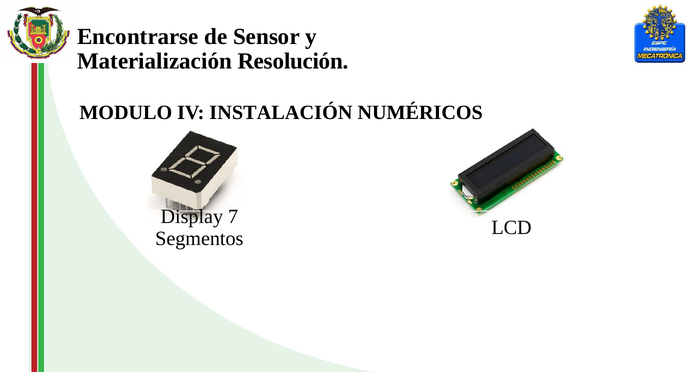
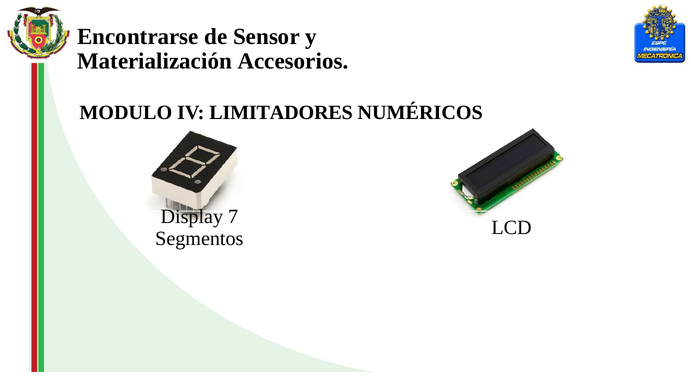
Resolución: Resolución -> Accesorios (293, 61)
INSTALACIÓN: INSTALACIÓN -> LIMITADORES (281, 113)
